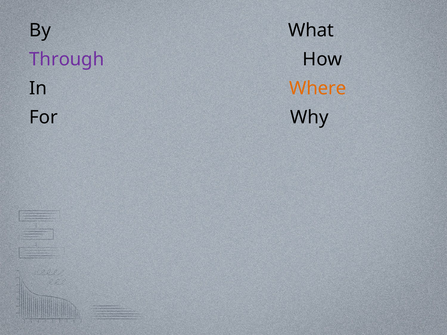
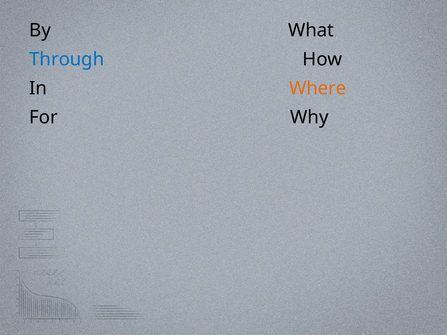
Through colour: purple -> blue (67, 59)
